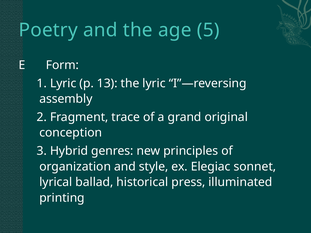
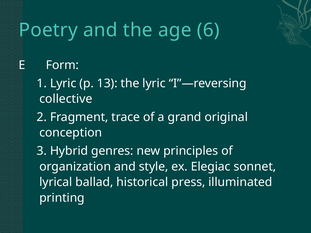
5: 5 -> 6 (208, 30)
assembly: assembly -> collective (66, 99)
